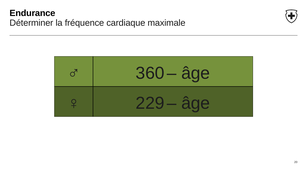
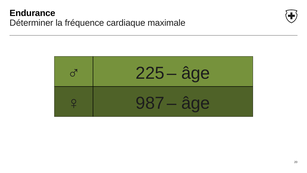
360: 360 -> 225 (150, 73)
229: 229 -> 987 (150, 103)
